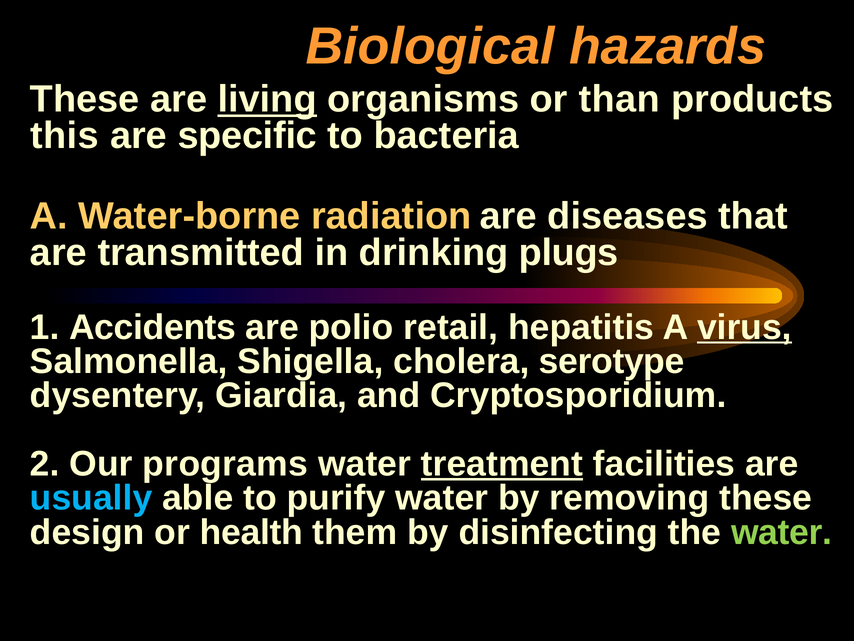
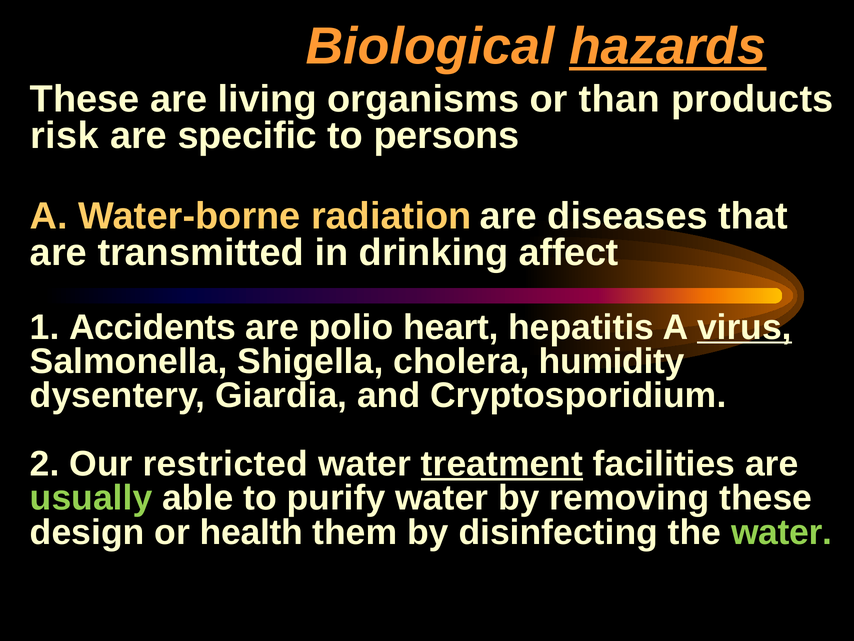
hazards underline: none -> present (668, 46)
living underline: present -> none (267, 99)
this: this -> risk (65, 136)
bacteria: bacteria -> persons (447, 136)
plugs: plugs -> affect (569, 253)
retail: retail -> heart (451, 327)
serotype: serotype -> humidity (612, 361)
programs: programs -> restricted (225, 464)
usually colour: light blue -> light green (91, 498)
